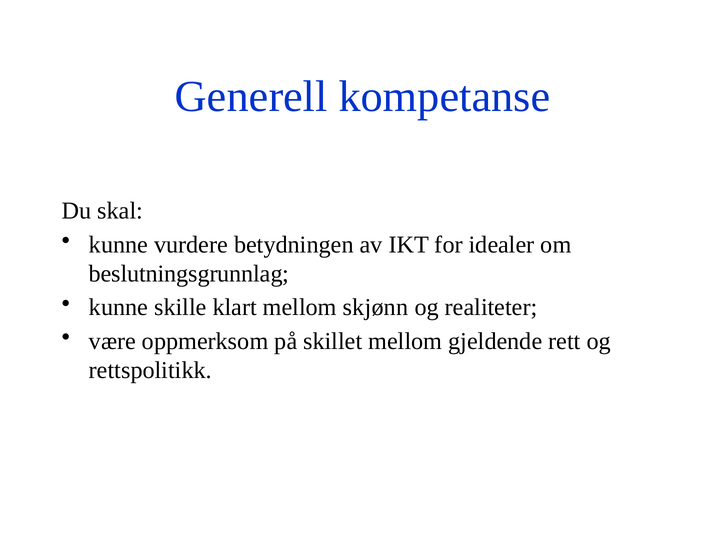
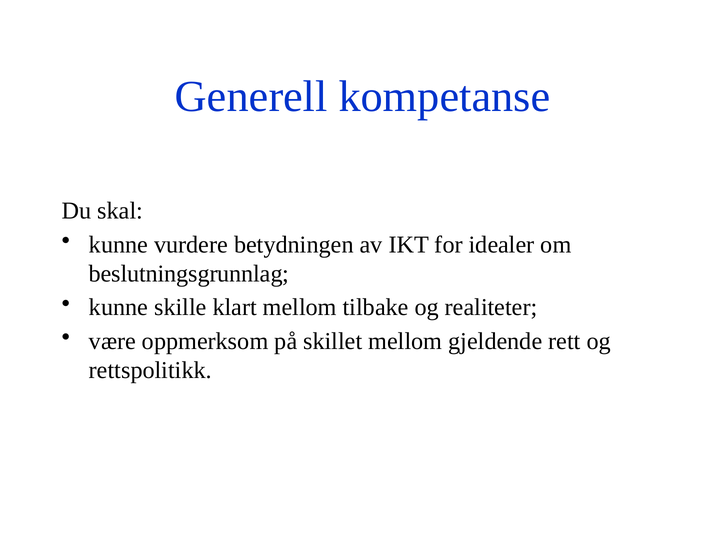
skjønn: skjønn -> tilbake (376, 308)
